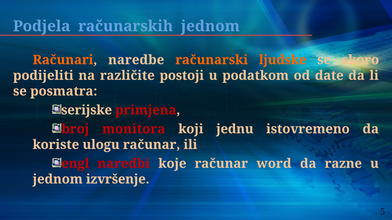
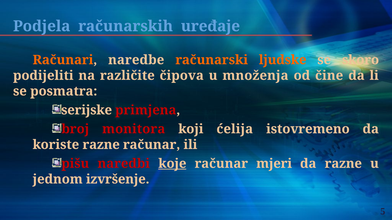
računarskih jednom: jednom -> uređaje (210, 26)
postoji: postoji -> čipova (182, 76)
podatkom: podatkom -> množenja (255, 76)
date: date -> čine (329, 76)
jednu: jednu -> ćelija (235, 129)
koriste ulogu: ulogu -> razne (101, 145)
engl: engl -> pišu (75, 164)
koje underline: none -> present (172, 164)
word: word -> mjeri (274, 164)
